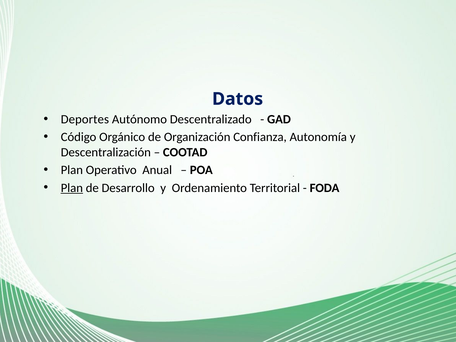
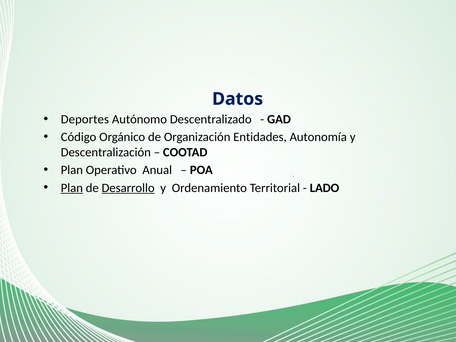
Confianza: Confianza -> Entidades (260, 137)
Desarrollo underline: none -> present (128, 188)
FODA: FODA -> LADO (325, 188)
